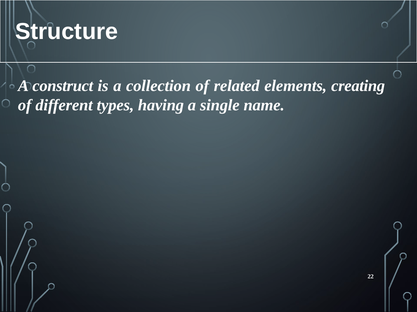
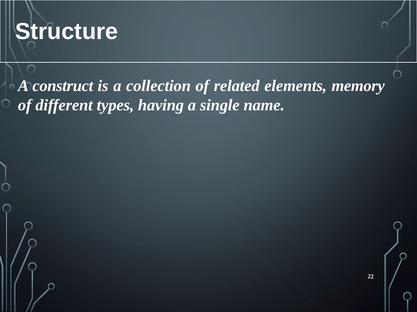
creating: creating -> memory (358, 86)
